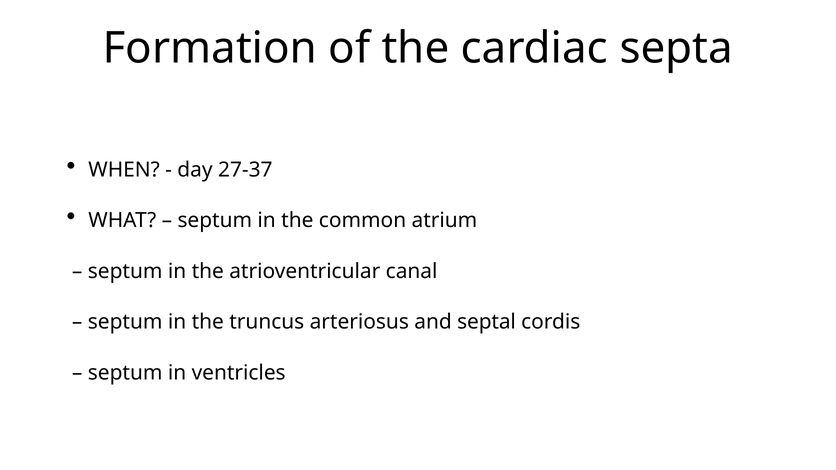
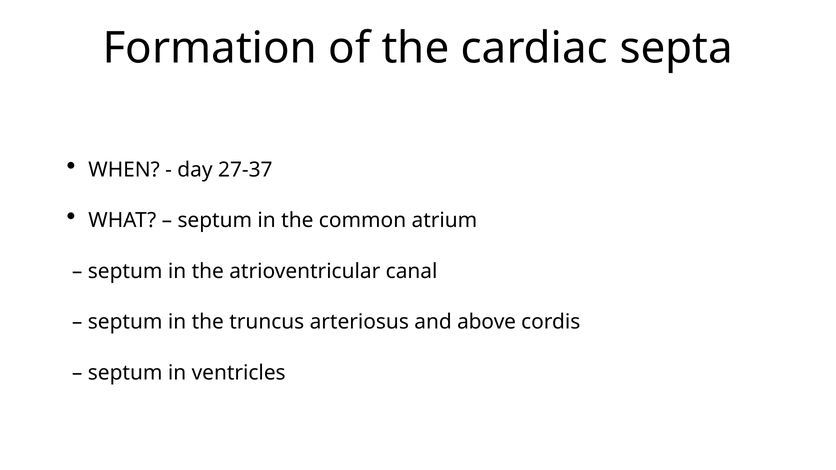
septal: septal -> above (487, 322)
